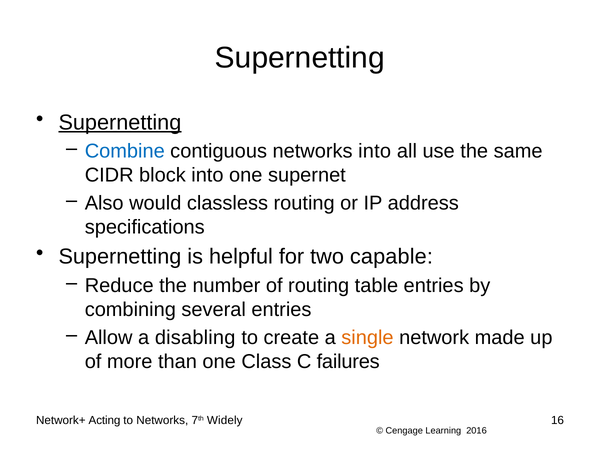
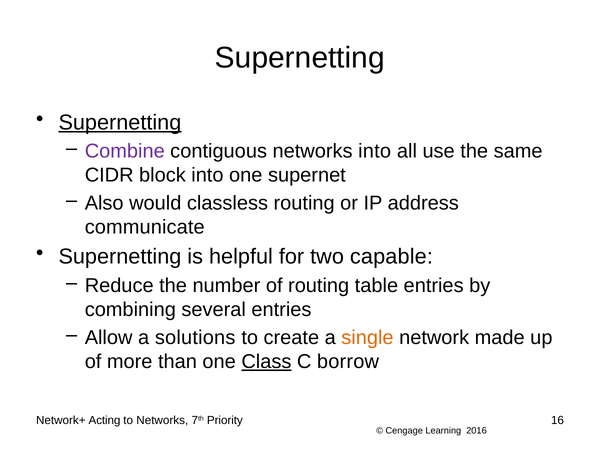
Combine colour: blue -> purple (125, 151)
specifications: specifications -> communicate (145, 227)
disabling: disabling -> solutions (195, 338)
Class underline: none -> present (266, 362)
failures: failures -> borrow (348, 362)
Widely: Widely -> Priority (225, 421)
